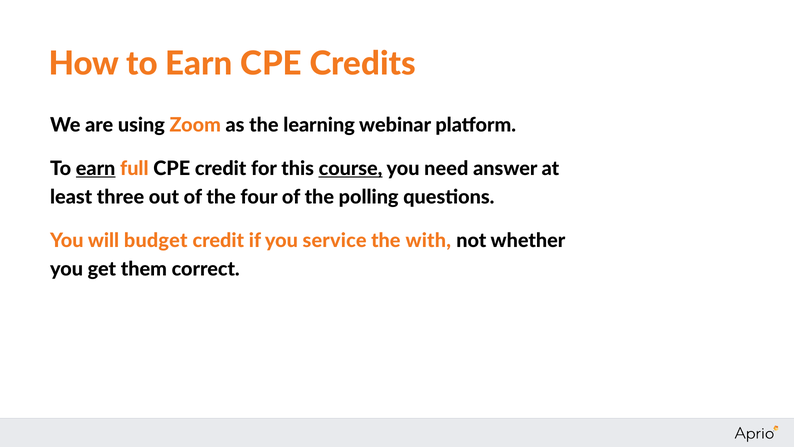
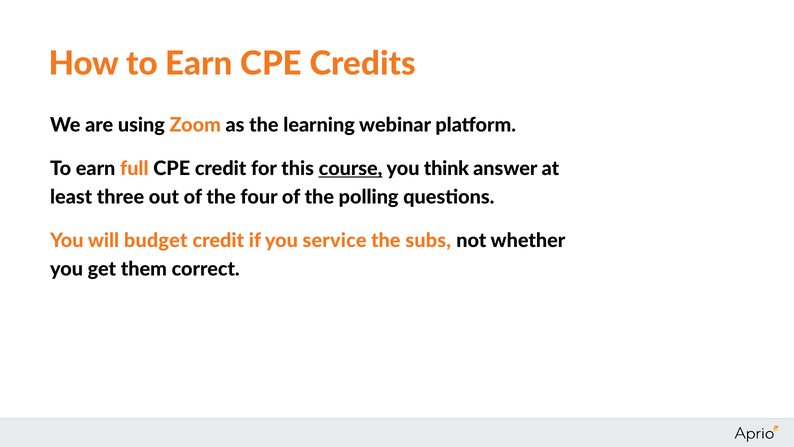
earn underline: present -> none (96, 168)
need: need -> think (446, 168)
with: with -> subs (428, 240)
